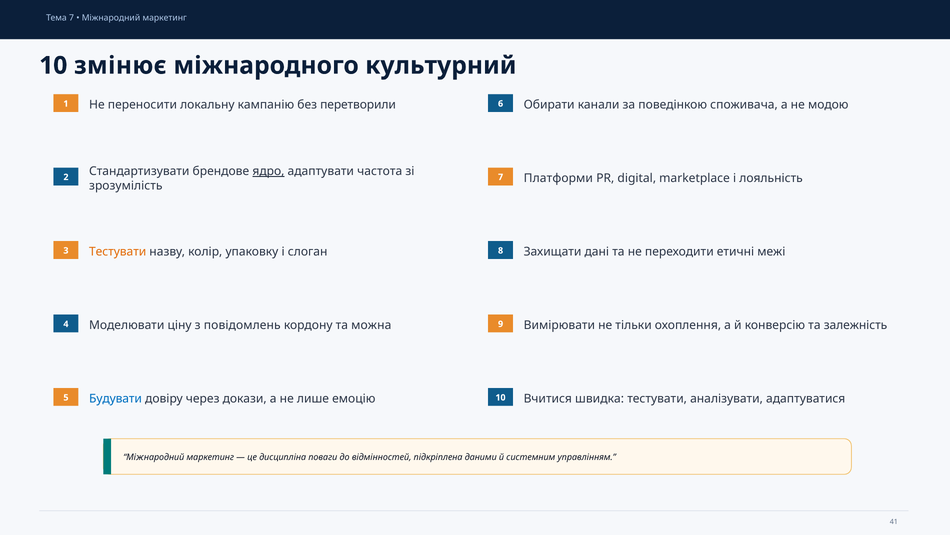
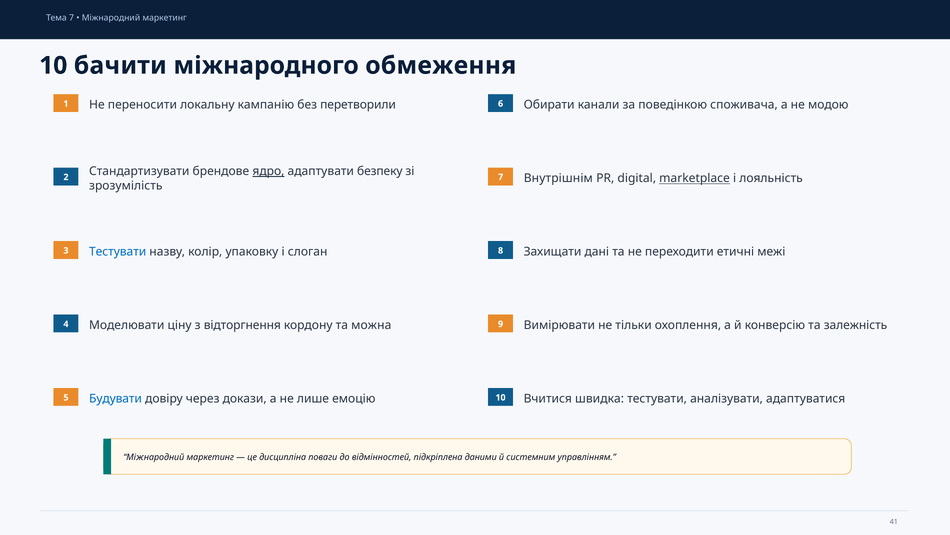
змінює: змінює -> бачити (120, 65)
культурний: культурний -> обмеження (441, 65)
частота: частота -> безпеку (380, 171)
Платформи: Платформи -> Внутрішнім (558, 178)
marketplace underline: none -> present (695, 178)
Тестувати colour: orange -> blue (118, 252)
повідомлень: повідомлень -> відторгнення (242, 325)
